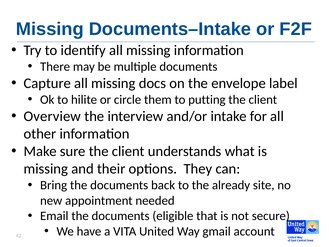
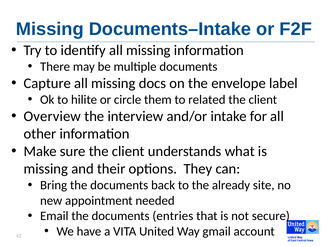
putting: putting -> related (207, 100)
eligible: eligible -> entries (173, 216)
